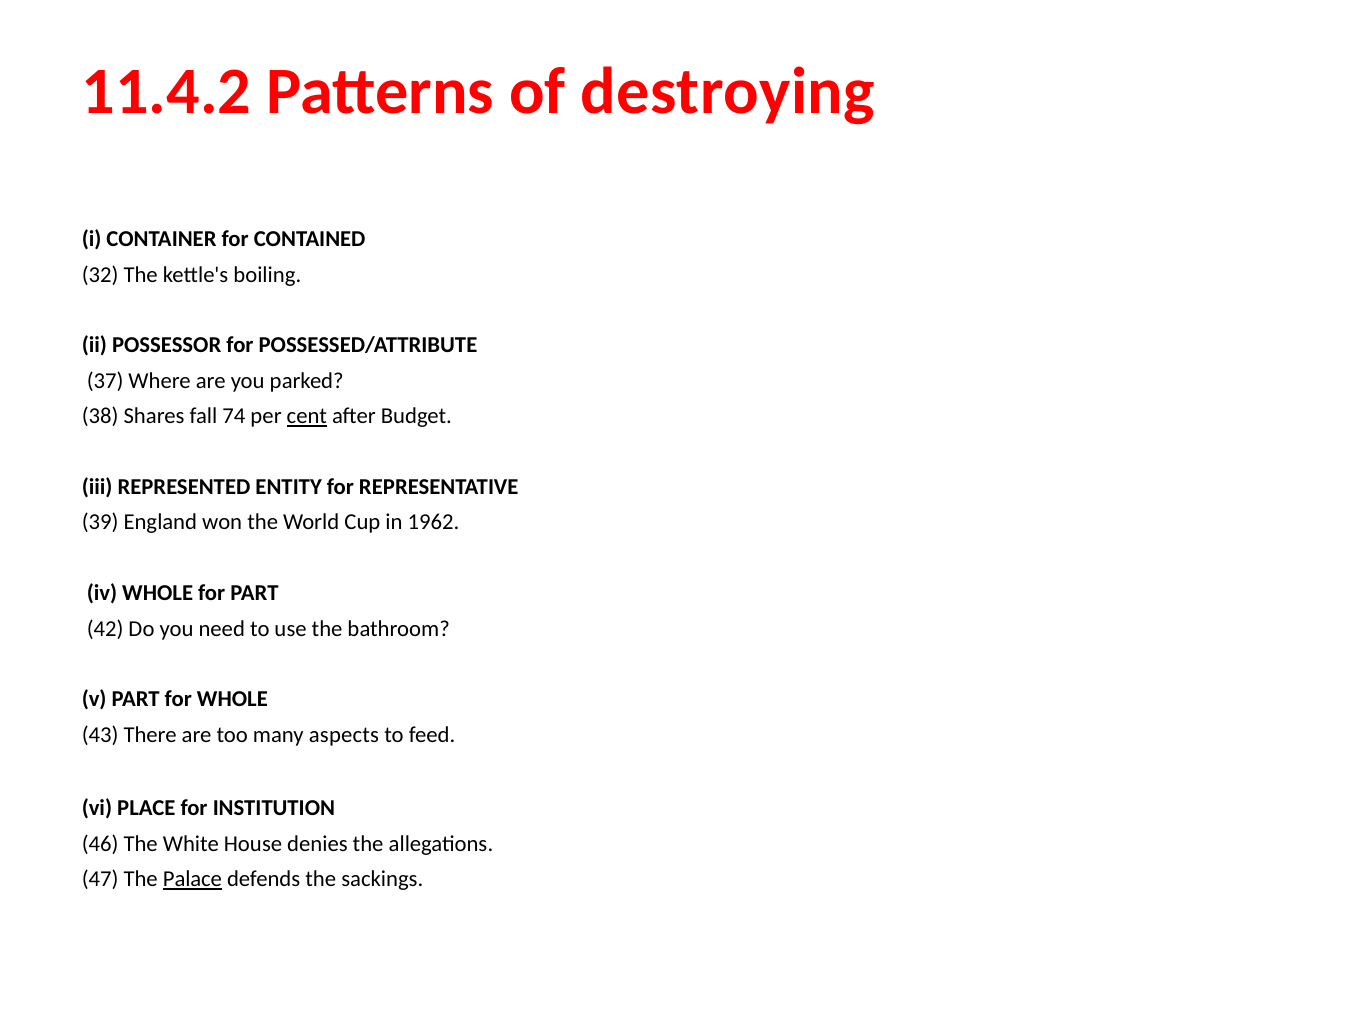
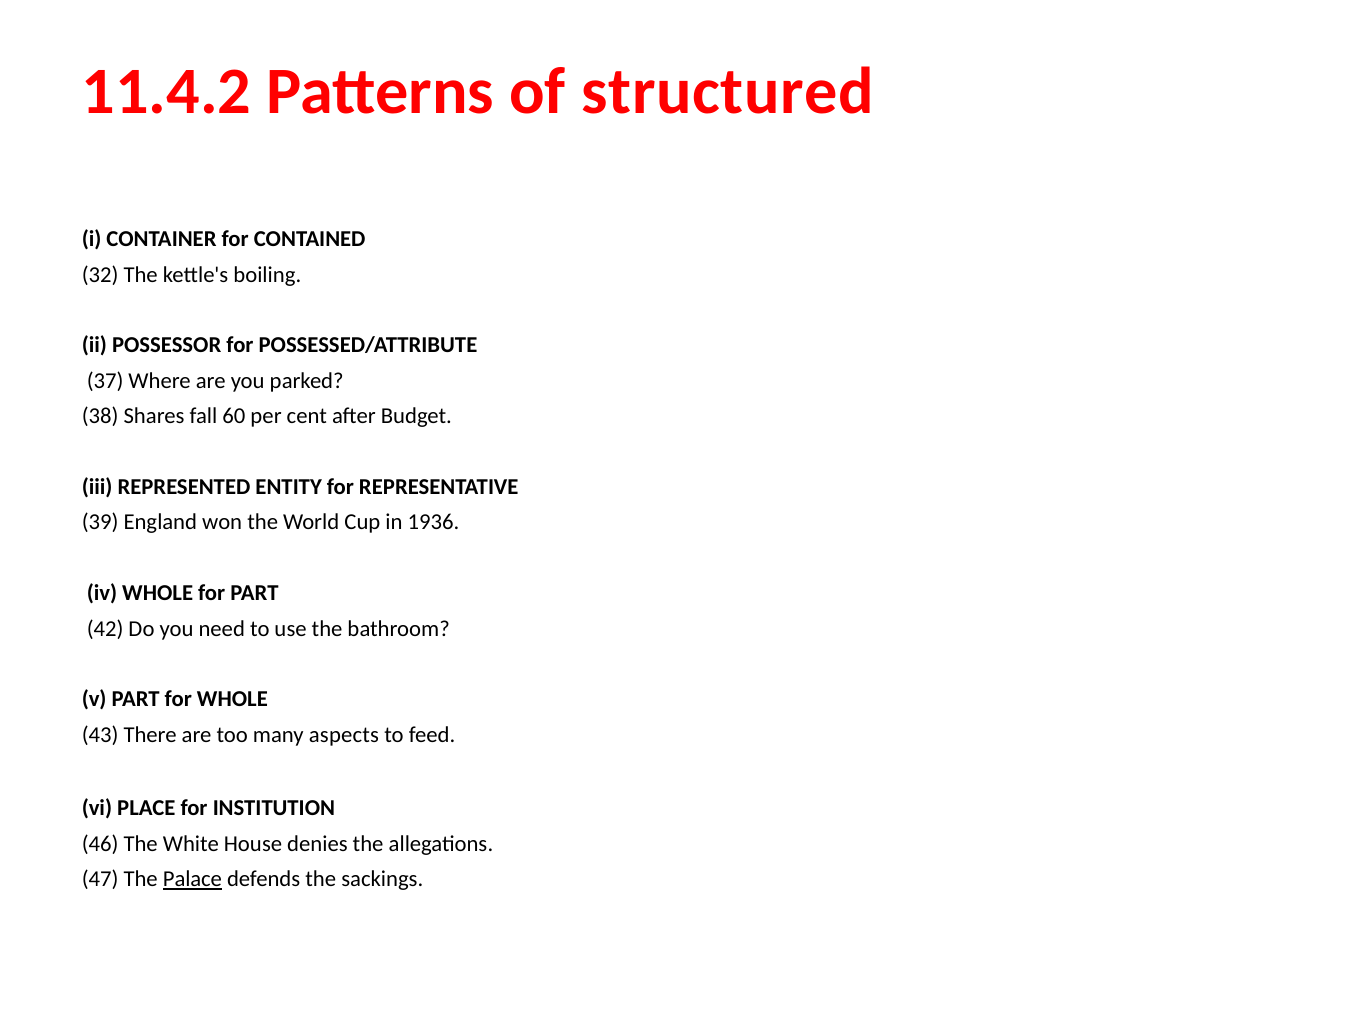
destroying: destroying -> structured (728, 92)
74: 74 -> 60 (234, 416)
cent underline: present -> none (307, 416)
1962: 1962 -> 1936 (433, 523)
